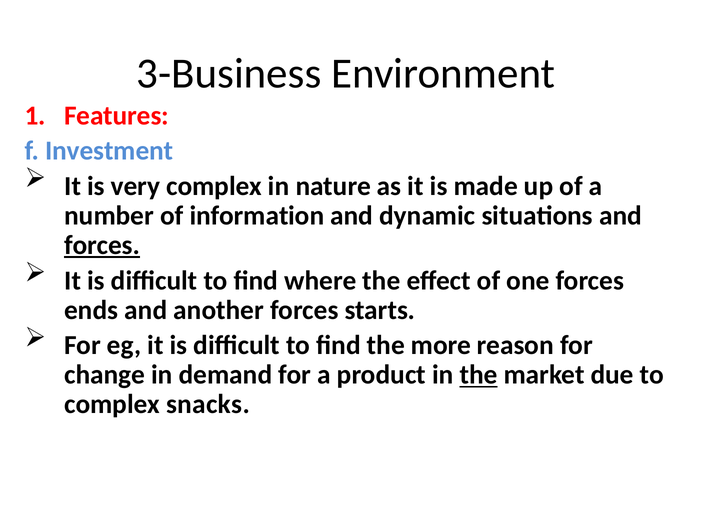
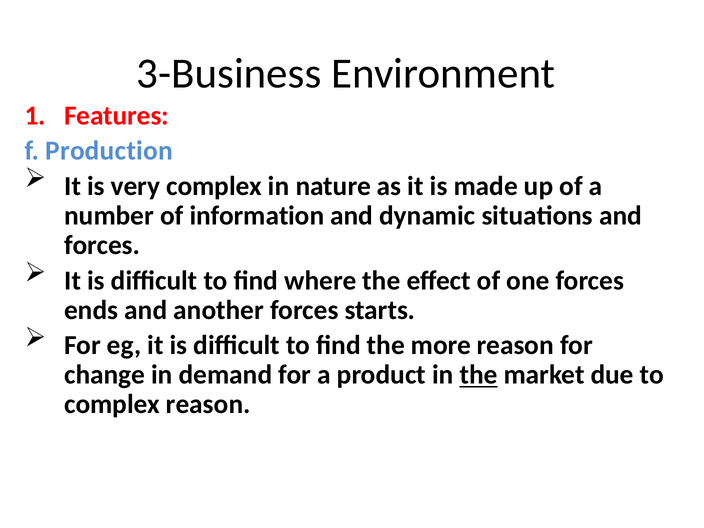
Investment: Investment -> Production (109, 151)
forces underline: present -> none (102, 245)
complex snacks: snacks -> reason (208, 404)
